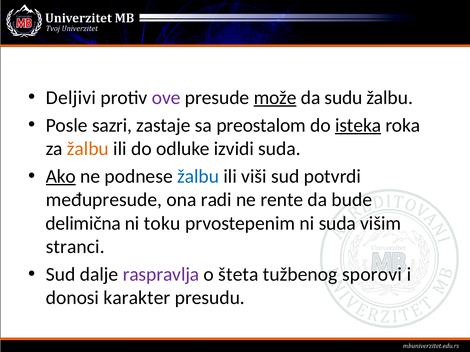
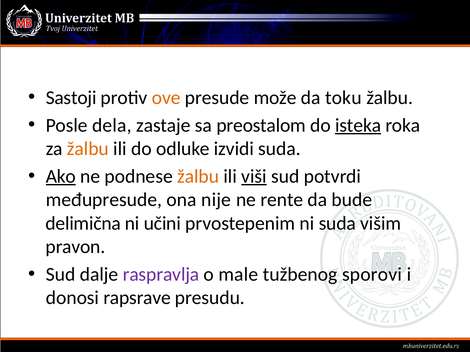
Deljivi: Deljivi -> Sastoji (71, 98)
ove colour: purple -> orange (166, 98)
može underline: present -> none (275, 98)
sudu: sudu -> toku (343, 98)
sazri: sazri -> dela (112, 125)
žalbu colour: blue -> orange (198, 177)
viši underline: none -> present (254, 177)
radi: radi -> nije (216, 200)
toku: toku -> učini (162, 224)
stranci: stranci -> pravon (75, 247)
šteta: šteta -> male (238, 275)
karakter: karakter -> rapsrave (137, 298)
